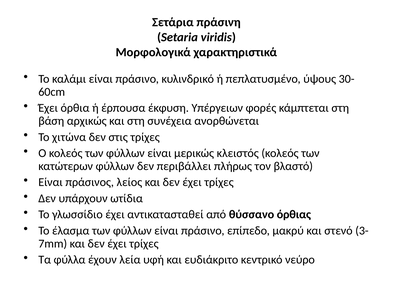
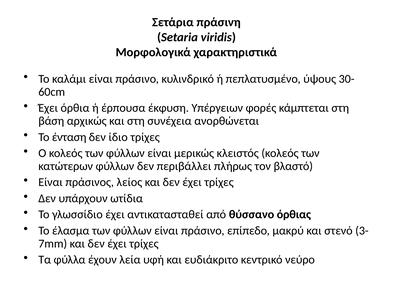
χιτώνα: χιτώνα -> ένταση (69, 137)
στις: στις -> ίδιο (118, 137)
